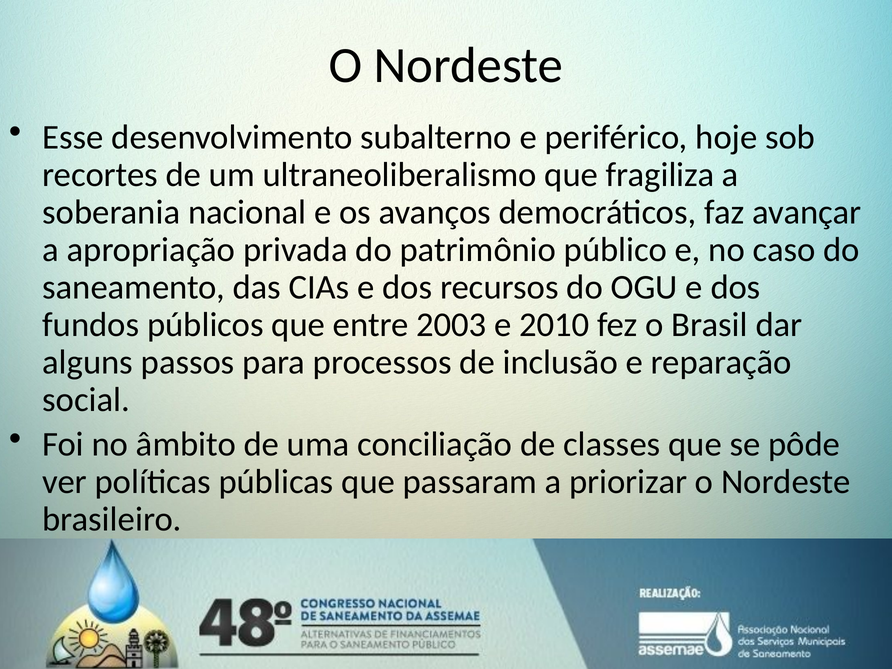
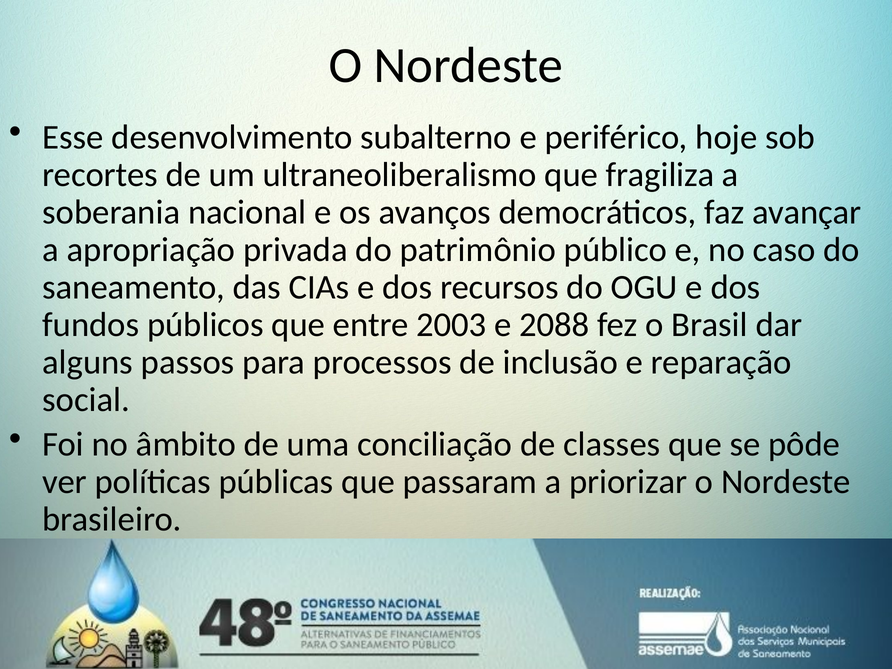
2010: 2010 -> 2088 (554, 325)
